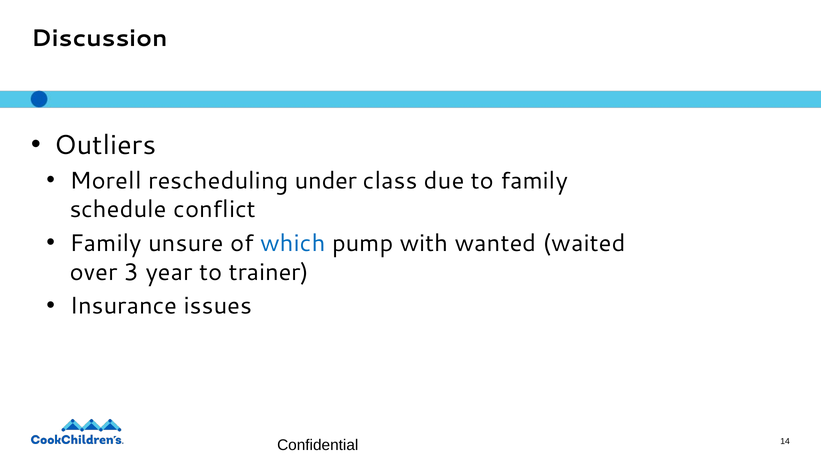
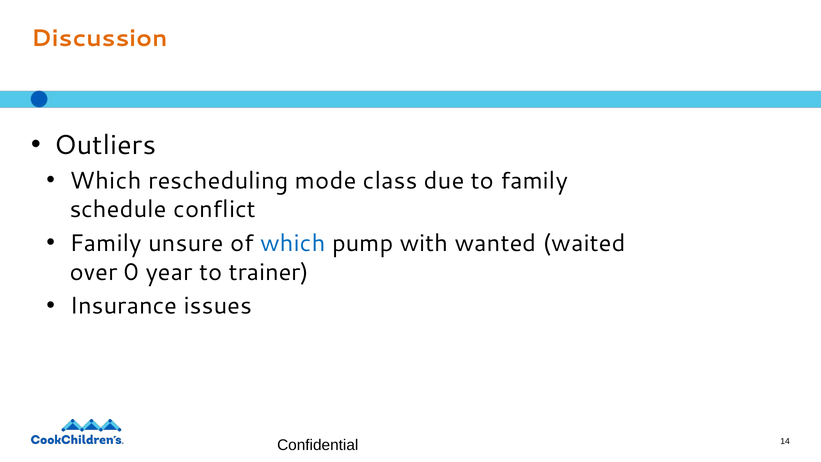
Discussion colour: black -> orange (99, 38)
Morell: Morell -> Which (105, 181)
under: under -> mode (326, 181)
3: 3 -> 0 (131, 272)
